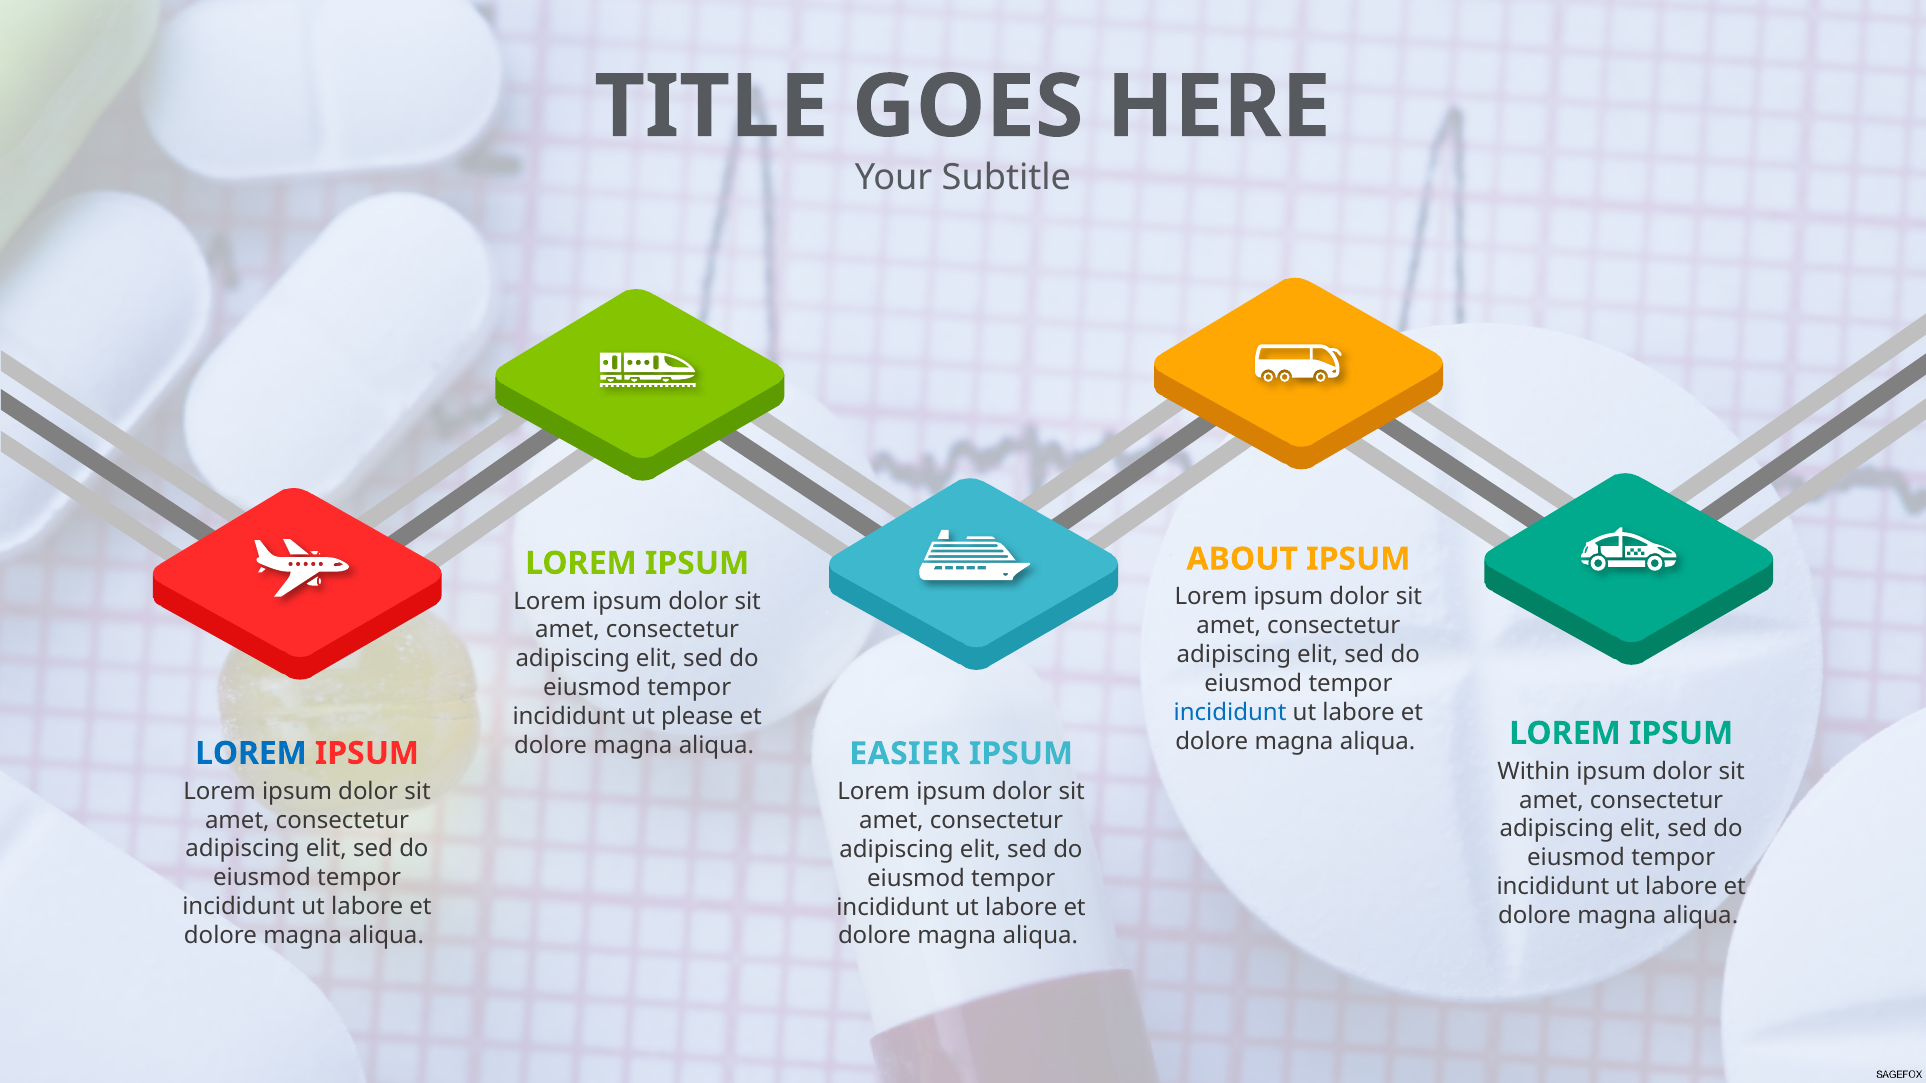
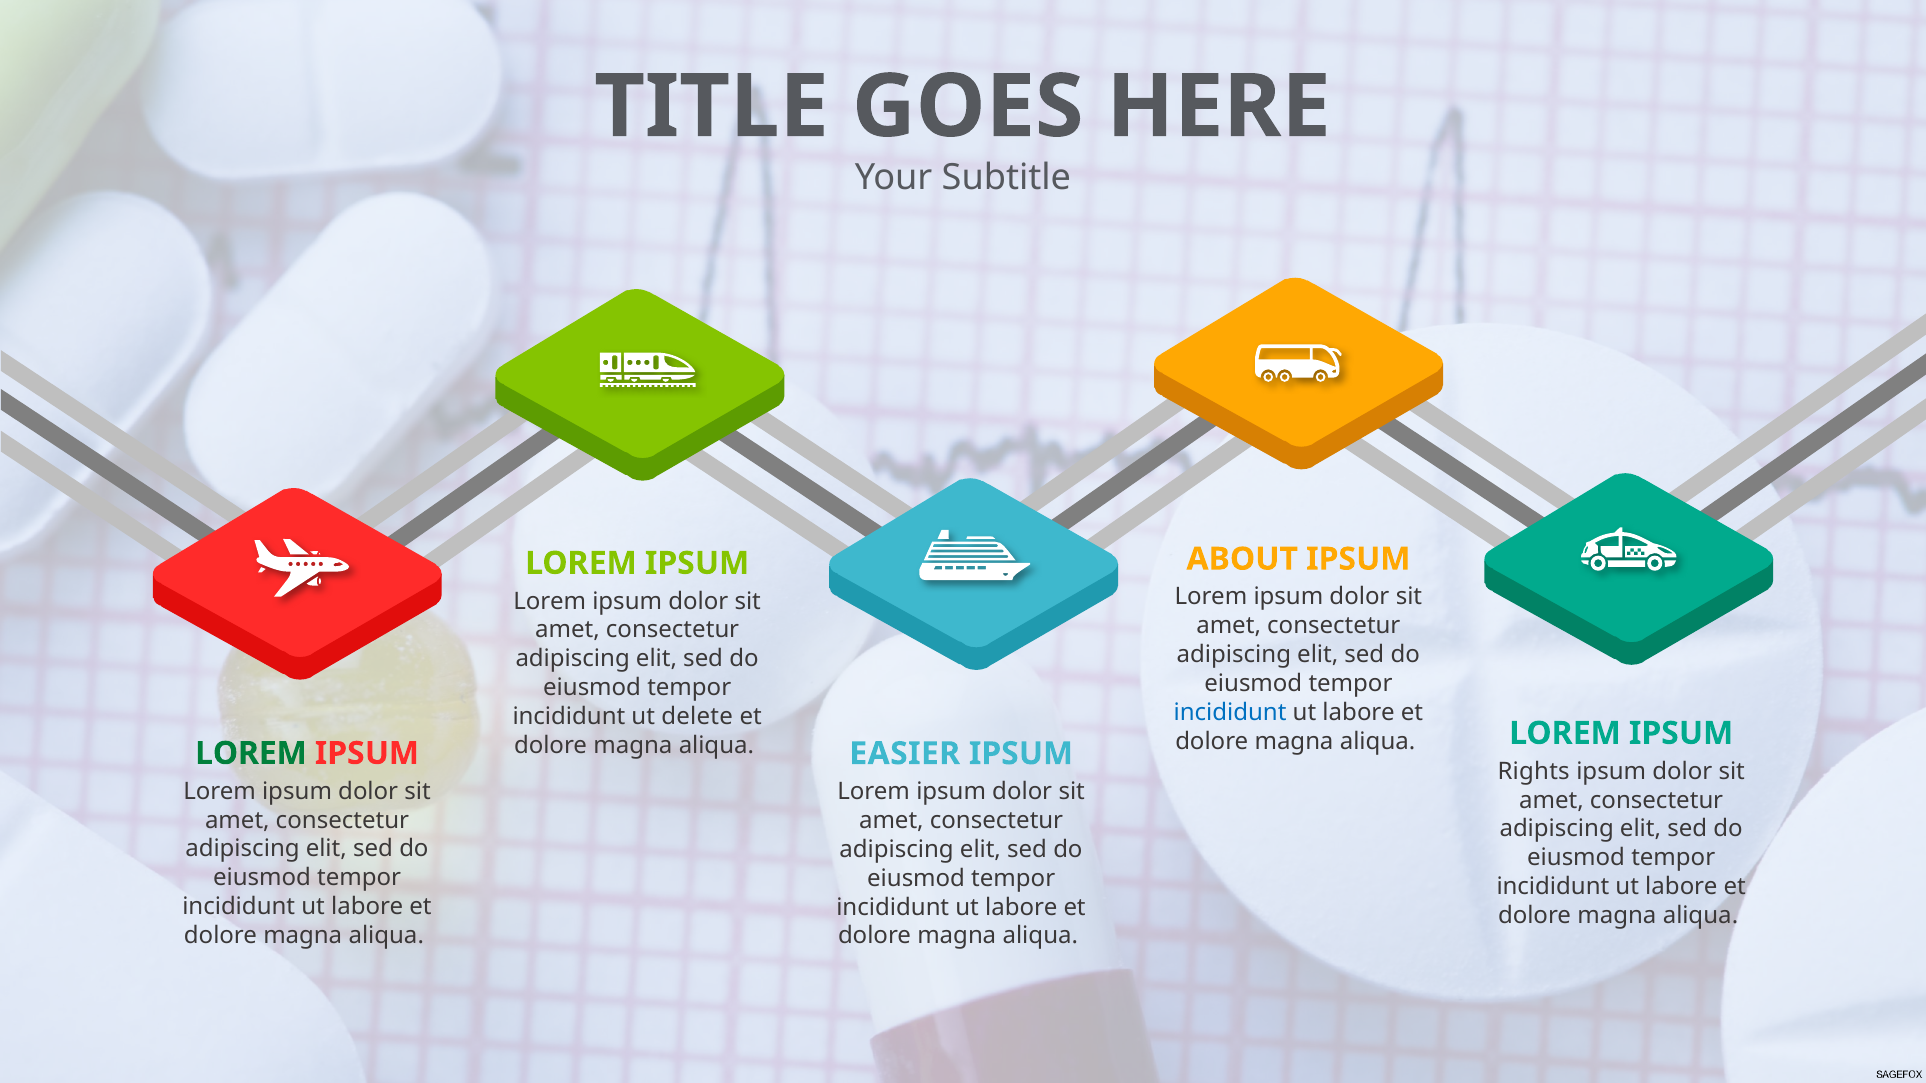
please: please -> delete (697, 717)
LOREM colour: blue -> green (251, 754)
Within: Within -> Rights (1534, 771)
